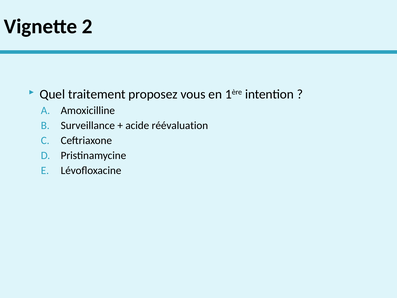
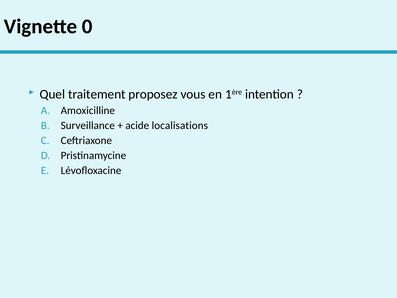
2: 2 -> 0 (87, 26)
réévaluation: réévaluation -> localisations (180, 125)
